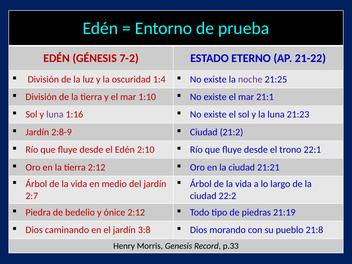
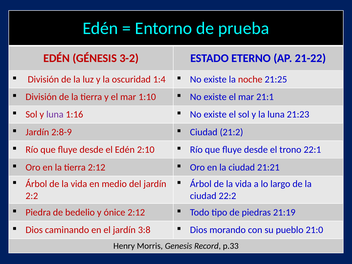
7-2: 7-2 -> 3-2 (129, 58)
noche colour: purple -> red (250, 79)
2:7: 2:7 -> 2:2 (32, 196)
21:8: 21:8 -> 21:0 (314, 230)
